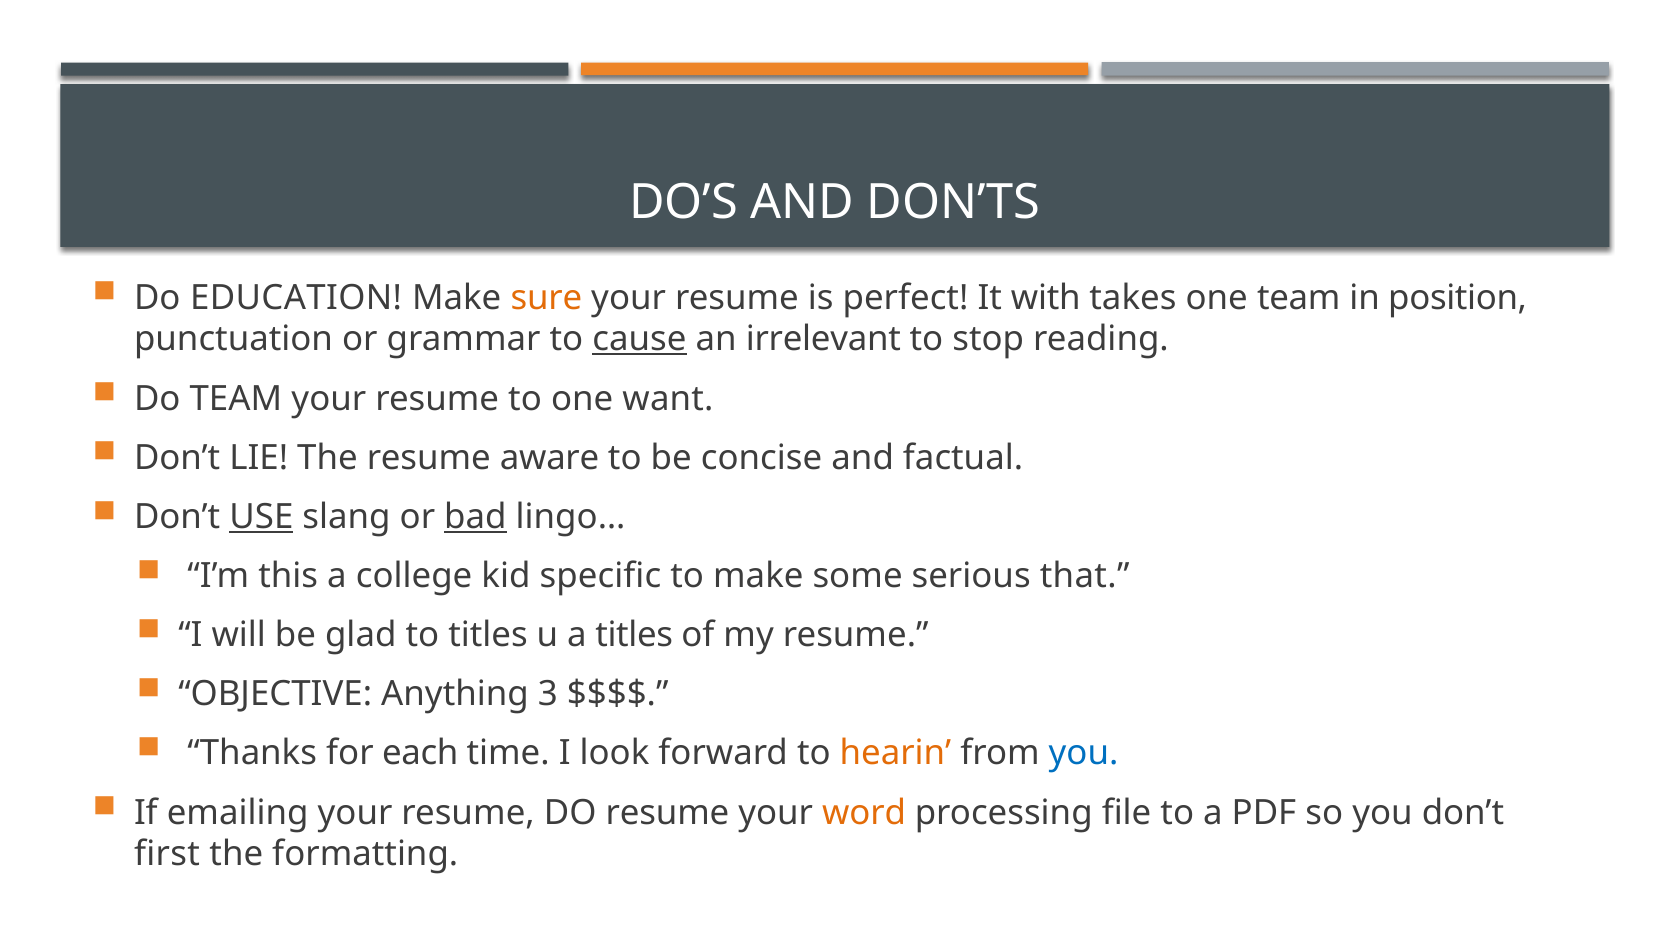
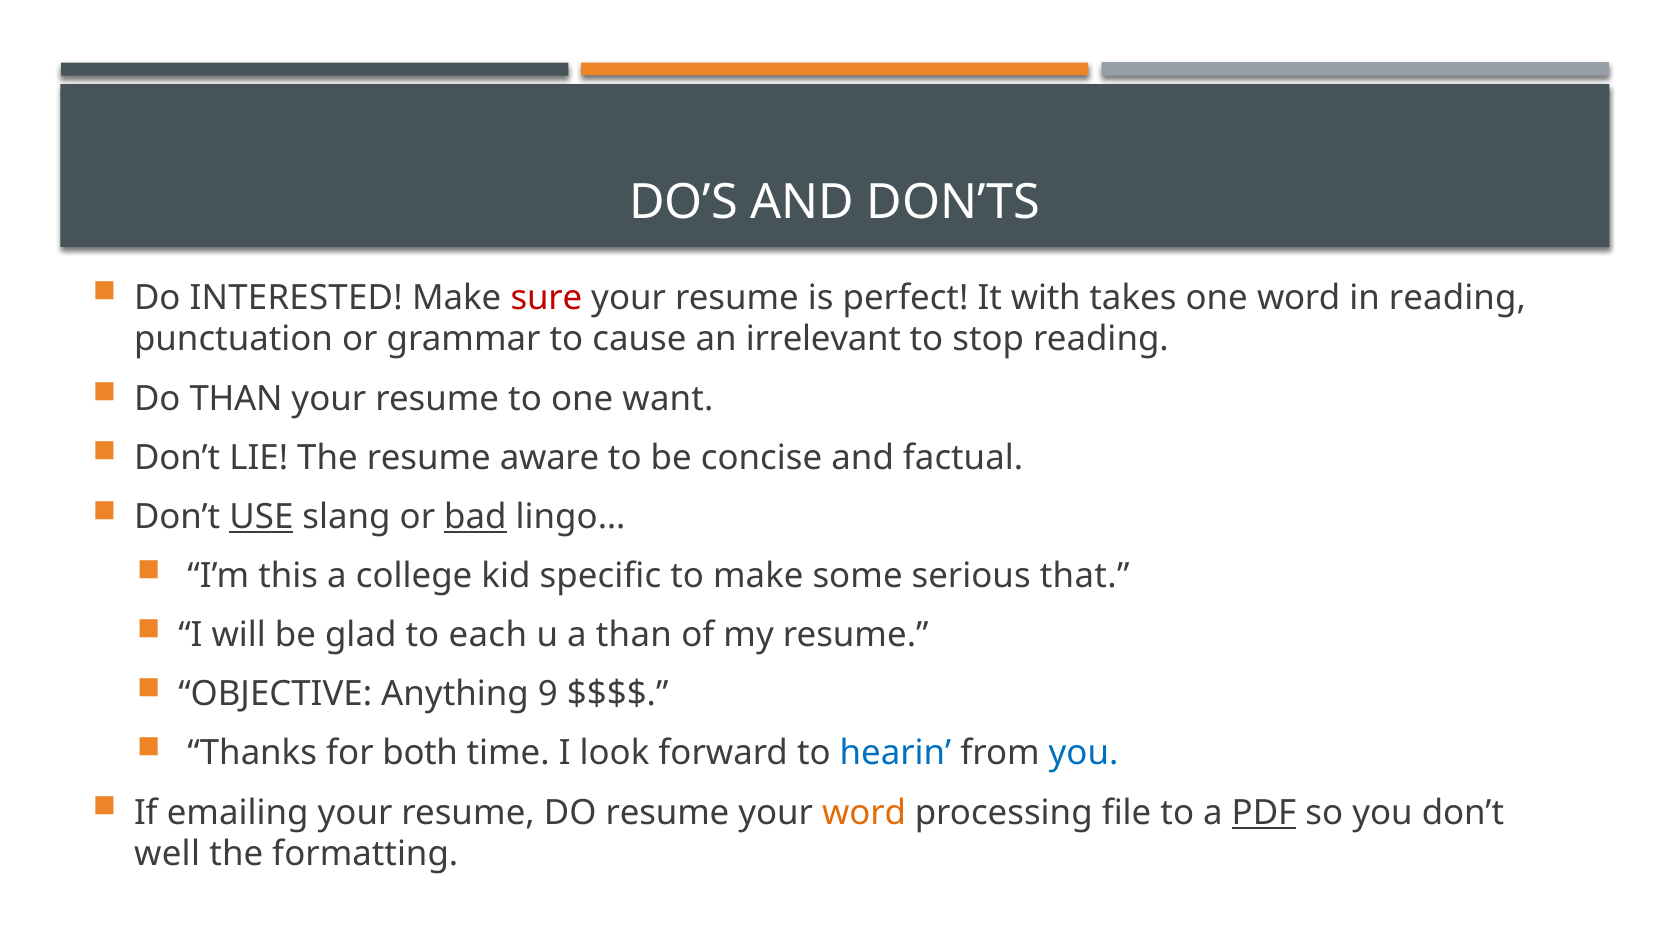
EDUCATION: EDUCATION -> INTERESTED (296, 298)
sure colour: orange -> red (546, 298)
one team: team -> word (1299, 298)
in position: position -> reading (1457, 298)
cause underline: present -> none (639, 340)
Do TEAM: TEAM -> THAN (236, 399)
to titles: titles -> each (488, 635)
a titles: titles -> than (634, 635)
3: 3 -> 9 (548, 695)
each: each -> both (420, 754)
hearin colour: orange -> blue (895, 754)
PDF underline: none -> present (1264, 813)
first: first -> well (167, 855)
